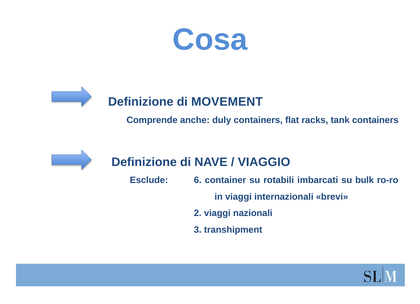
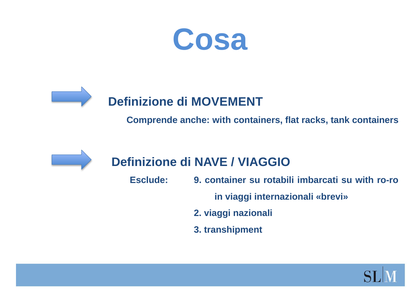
anche duly: duly -> with (222, 120)
6: 6 -> 9 (198, 180)
su bulk: bulk -> with (365, 180)
